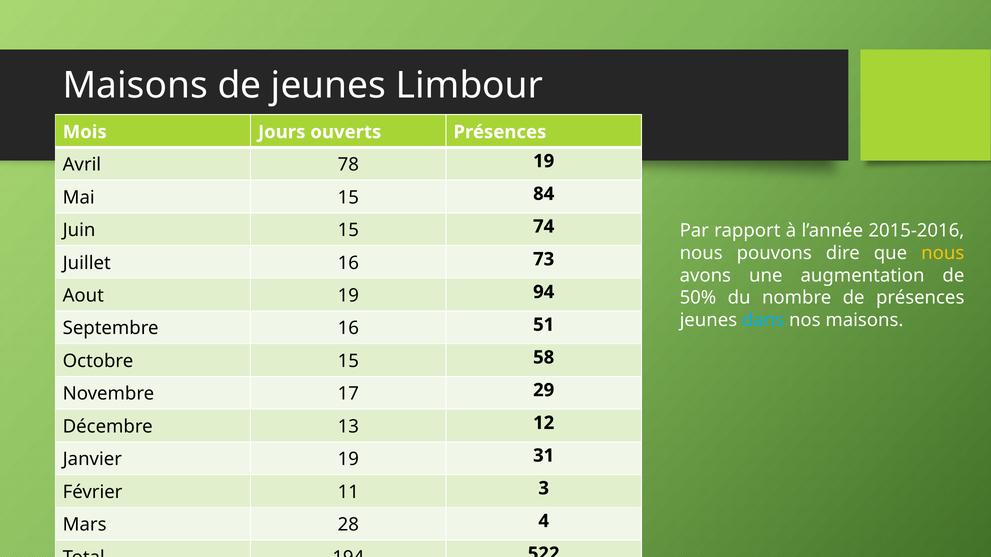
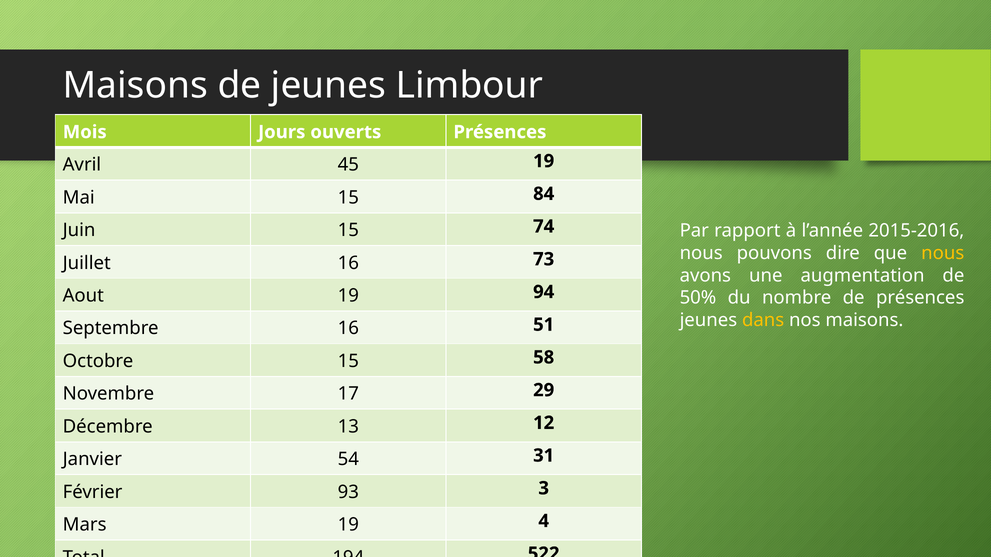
78: 78 -> 45 (348, 165)
dans colour: light blue -> yellow (763, 320)
Janvier 19: 19 -> 54 (348, 460)
11: 11 -> 93 (348, 492)
Mars 28: 28 -> 19 (348, 525)
